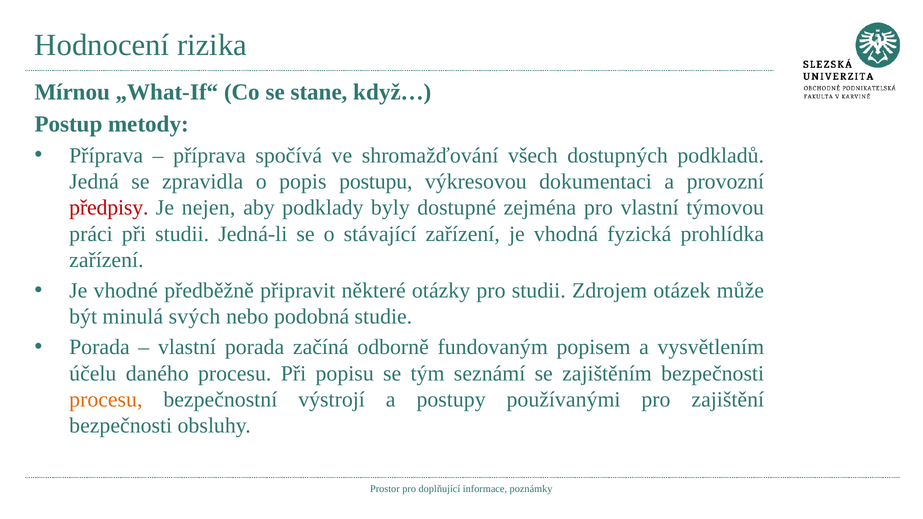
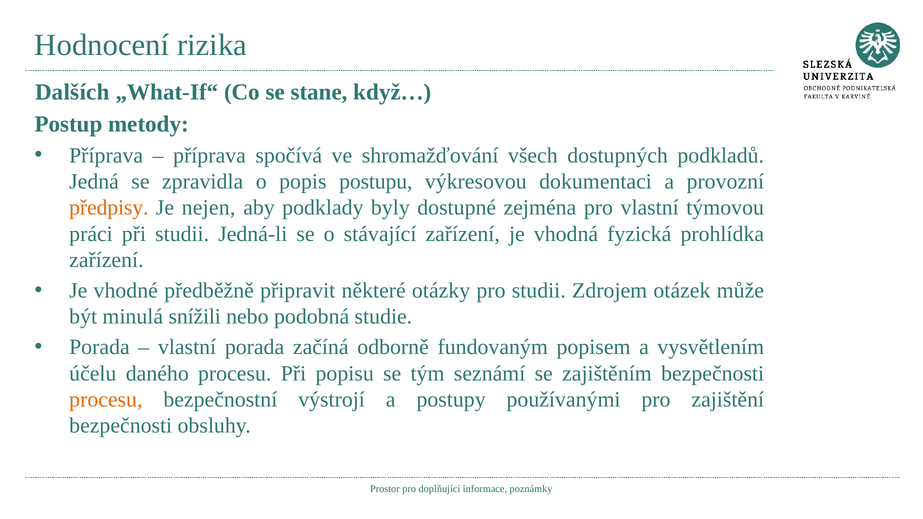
Mírnou: Mírnou -> Dalších (72, 92)
předpisy colour: red -> orange (109, 208)
svých: svých -> snížili (195, 317)
